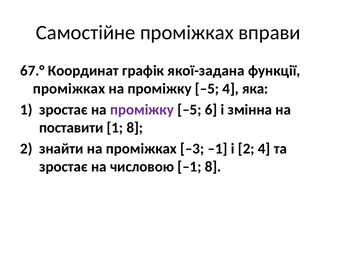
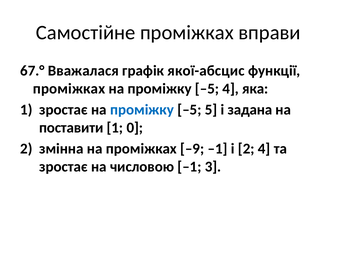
Координат: Координат -> Вважалася (83, 71)
якої-задана: якої-задана -> якої-абсцис (206, 71)
проміжку colour: purple -> blue (142, 110)
6: 6 -> 5 (211, 110)
змінна: змінна -> задана (250, 110)
1 8: 8 -> 0 (135, 128)
знайти: знайти -> змінна (61, 149)
–3: –3 -> –9 (192, 149)
–1 8: 8 -> 3 (213, 167)
